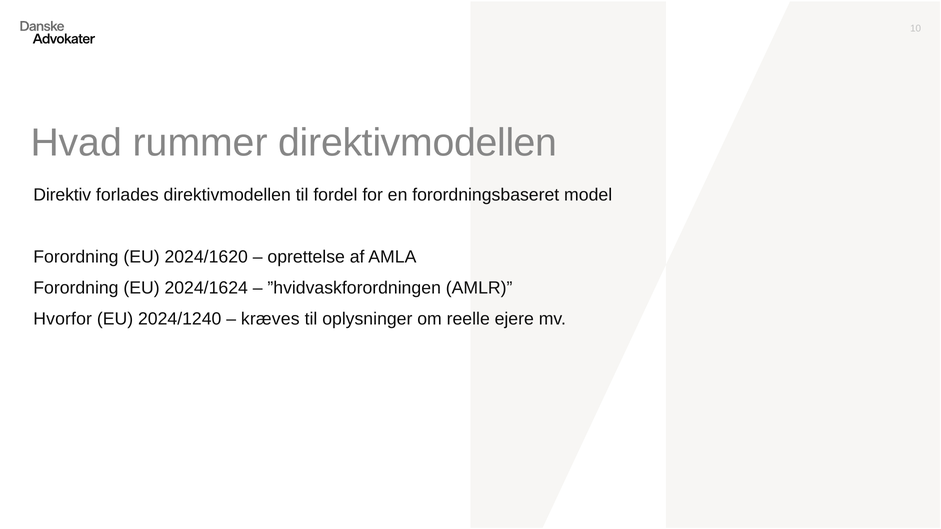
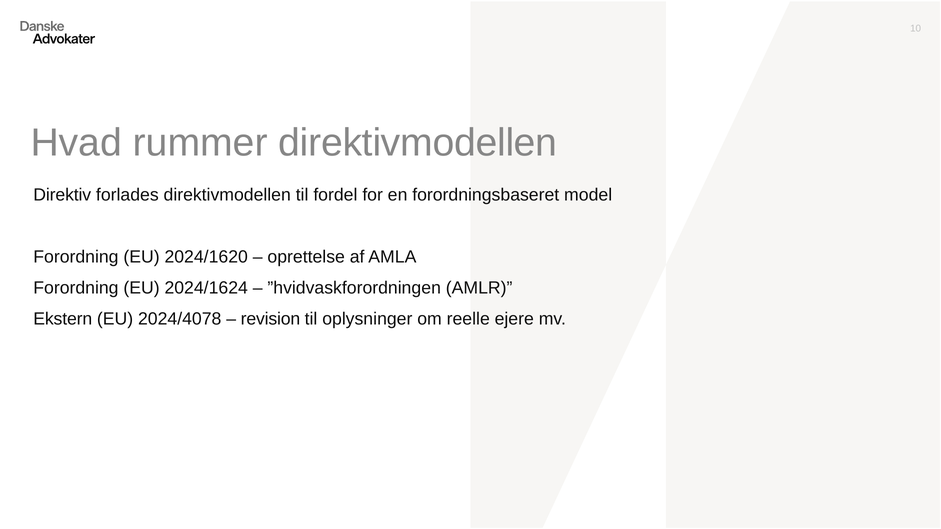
Hvorfor: Hvorfor -> Ekstern (63, 319)
2024/1240: 2024/1240 -> 2024/4078 (180, 319)
kræves: kræves -> revision (270, 319)
